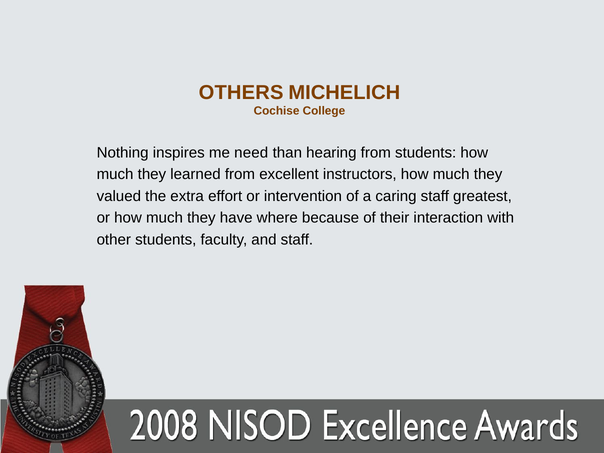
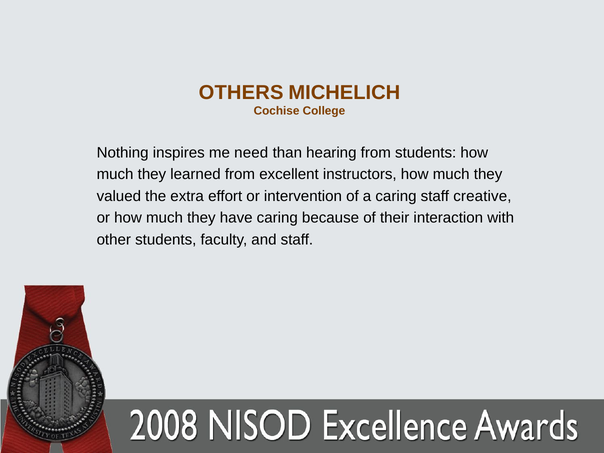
greatest: greatest -> creative (482, 196)
have where: where -> caring (277, 218)
